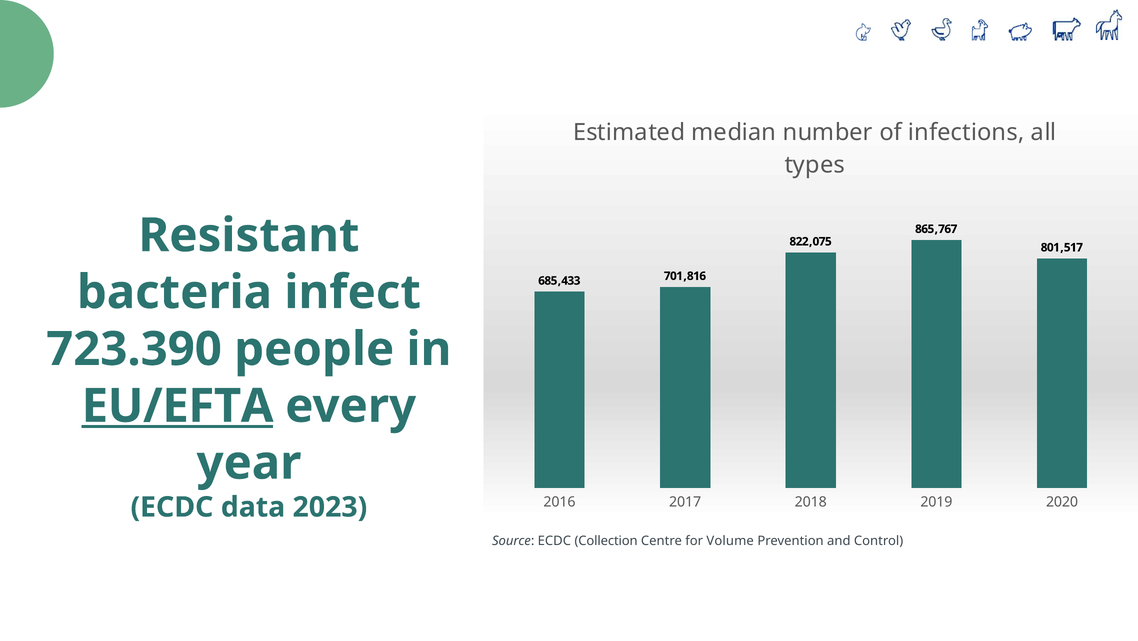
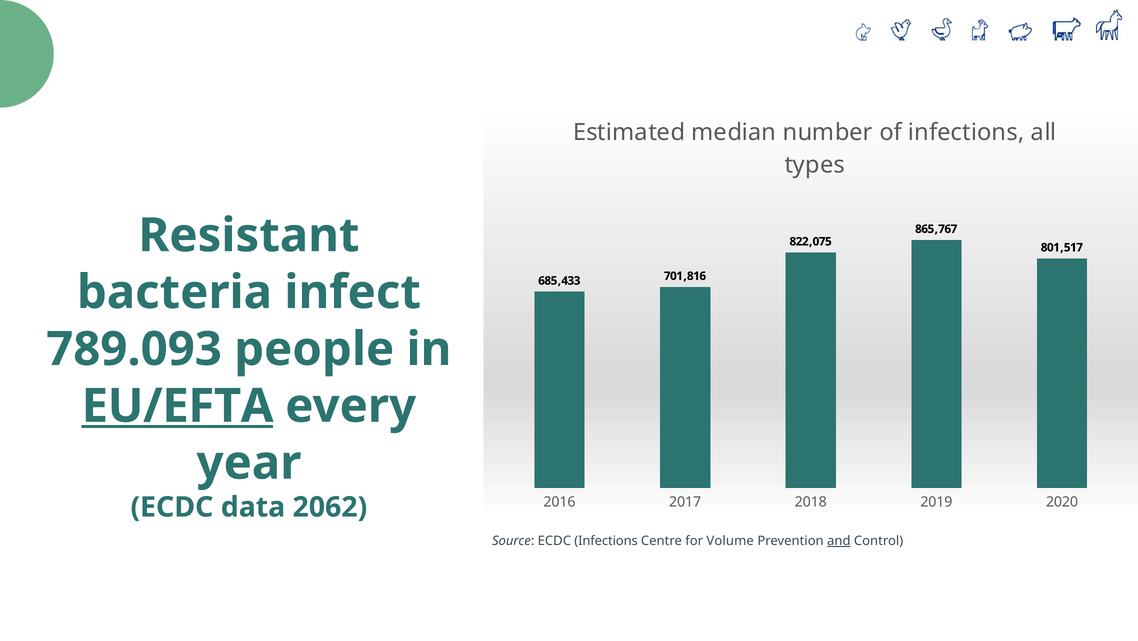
723.390: 723.390 -> 789.093 (134, 349)
2023: 2023 -> 2062 (330, 507)
ECDC Collection: Collection -> Infections (606, 541)
and underline: none -> present (839, 541)
